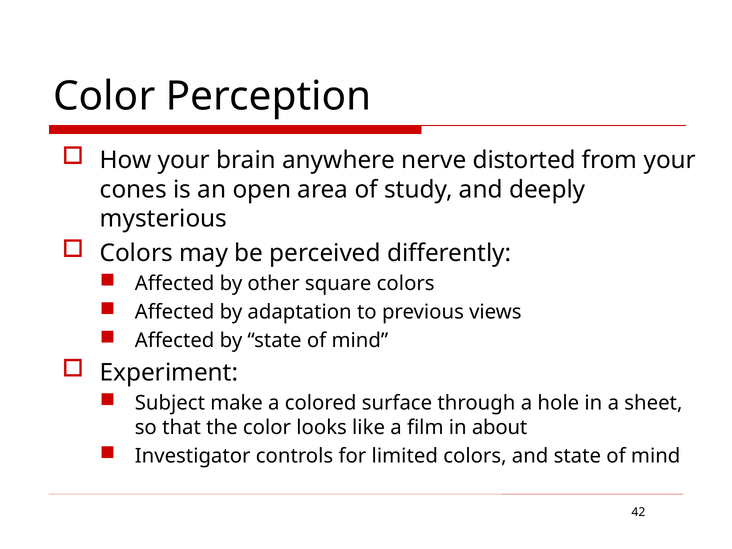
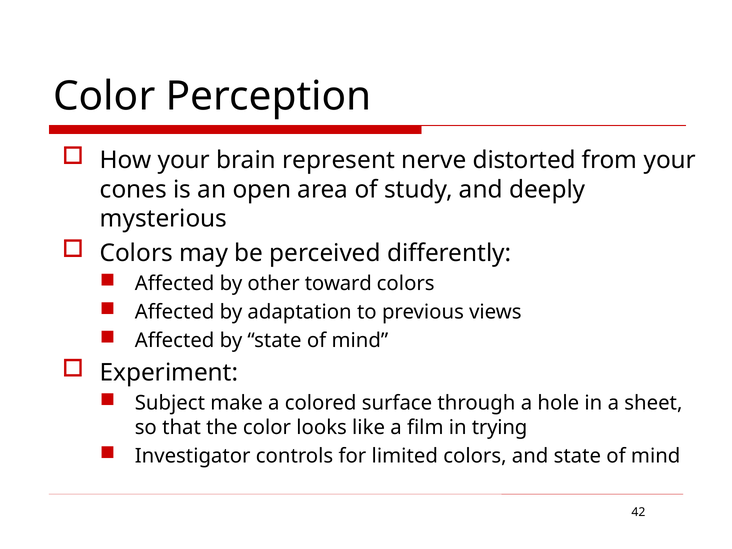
anywhere: anywhere -> represent (339, 160)
square: square -> toward (338, 284)
about: about -> trying (500, 428)
